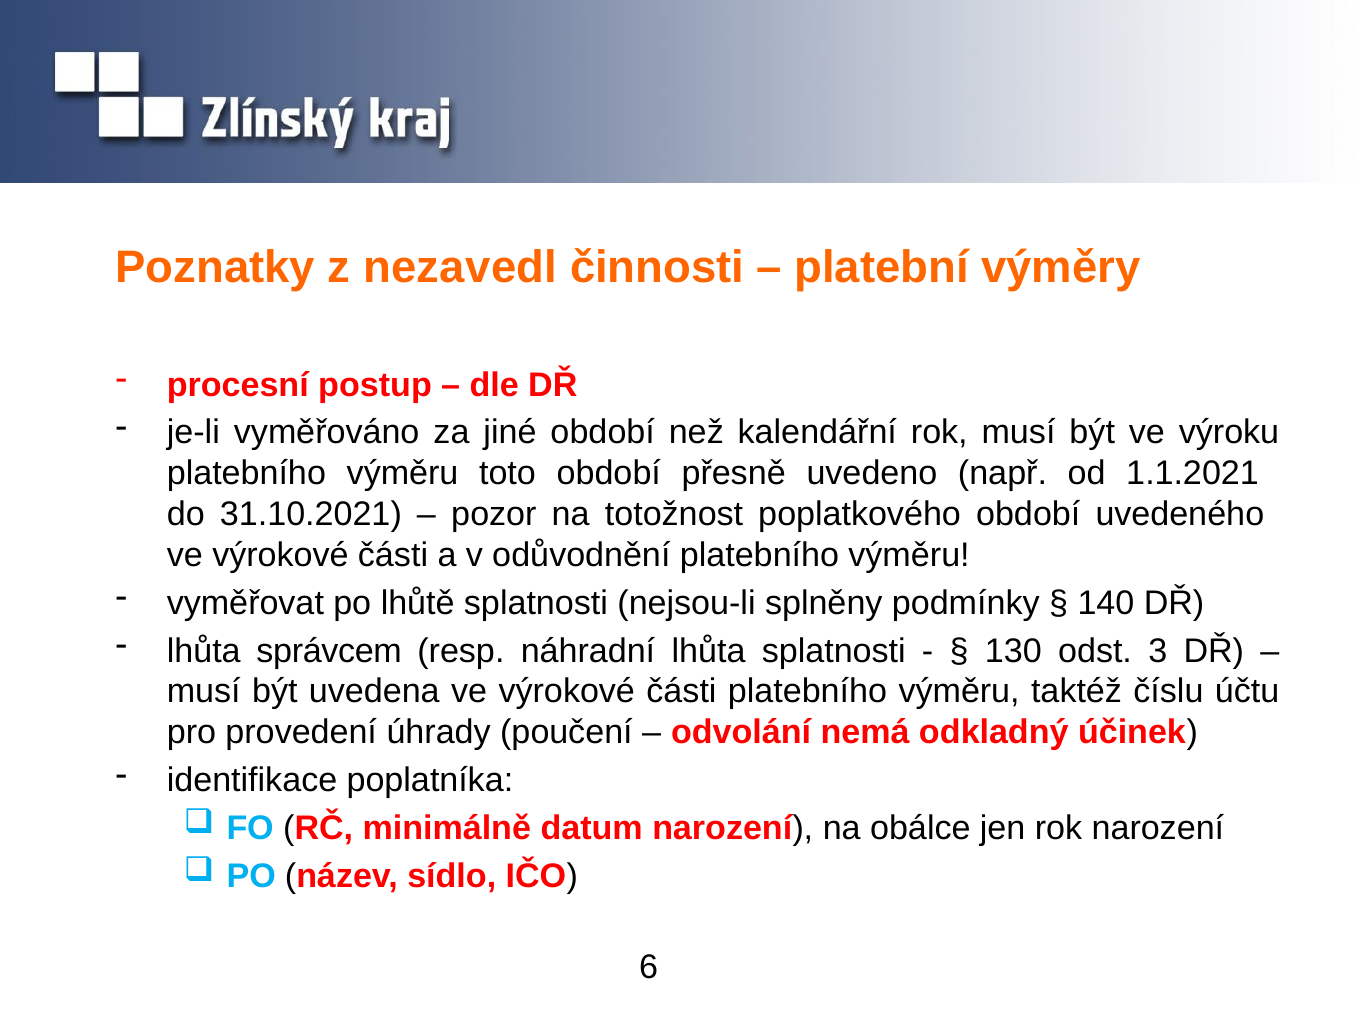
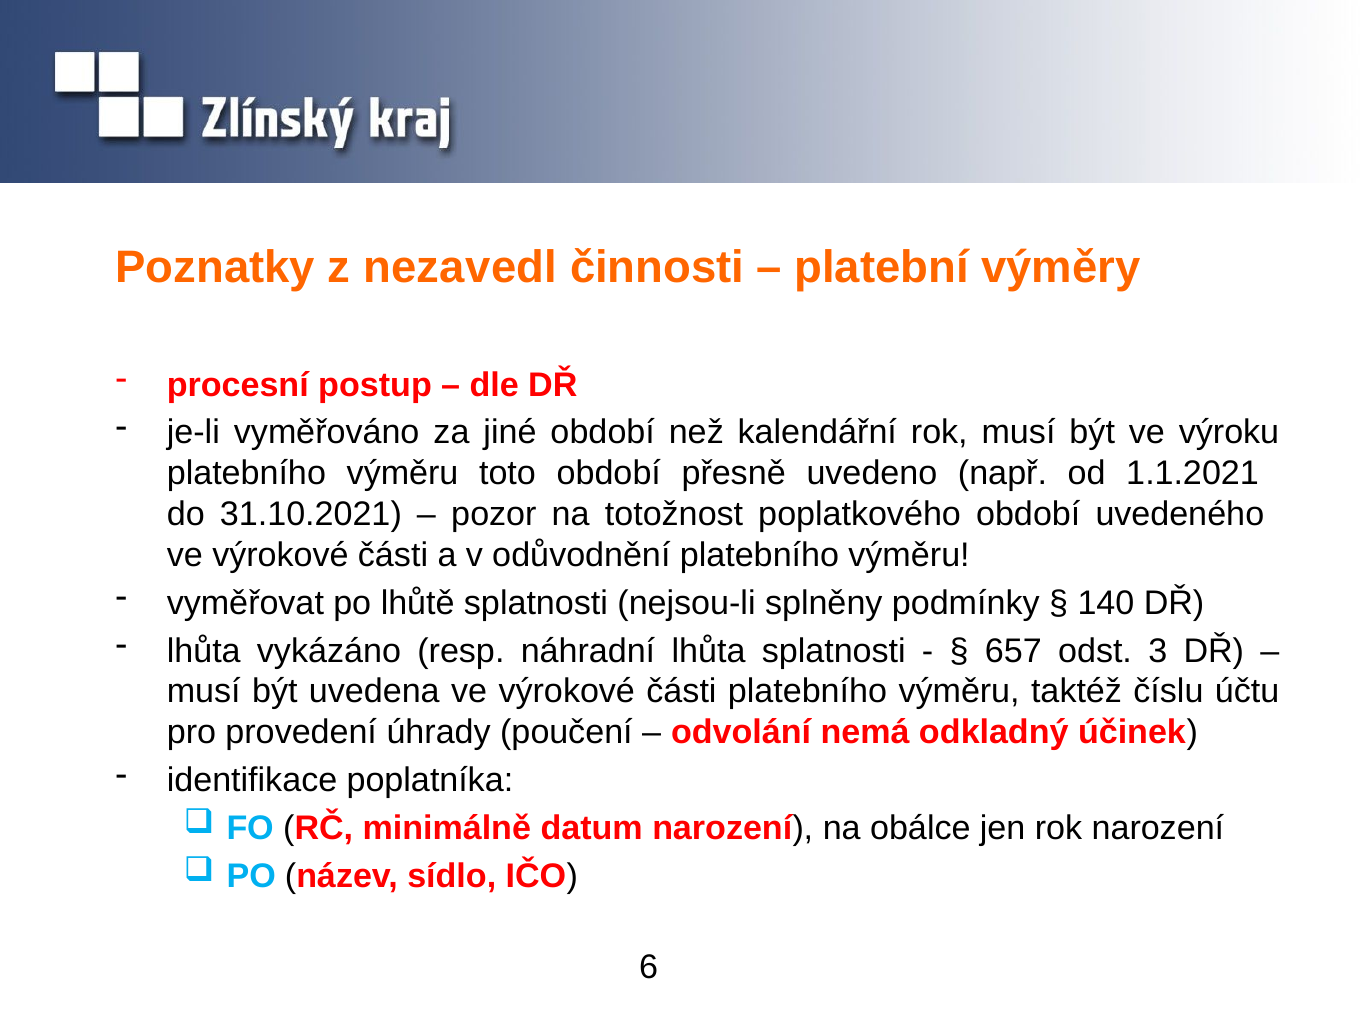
správcem: správcem -> vykázáno (329, 651)
130: 130 -> 657 (1013, 651)
